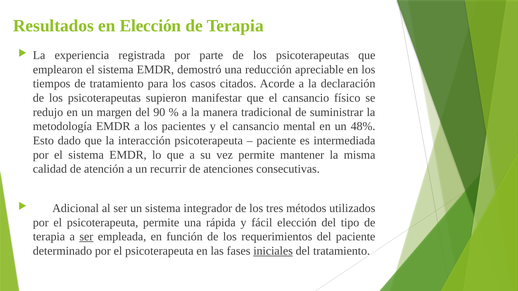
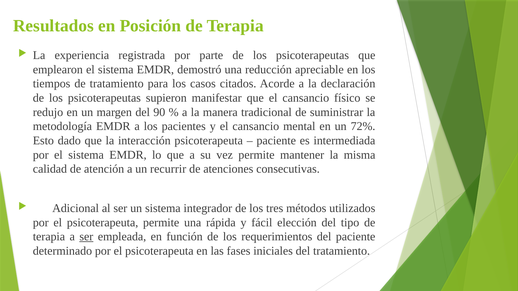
en Elección: Elección -> Posición (150, 26)
48%: 48% -> 72% (363, 126)
iniciales underline: present -> none (273, 251)
